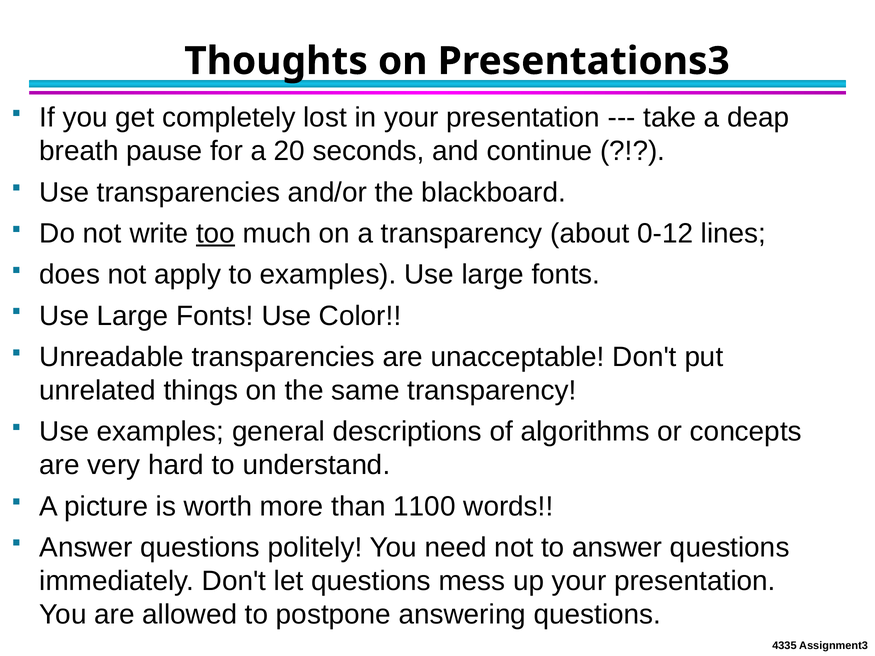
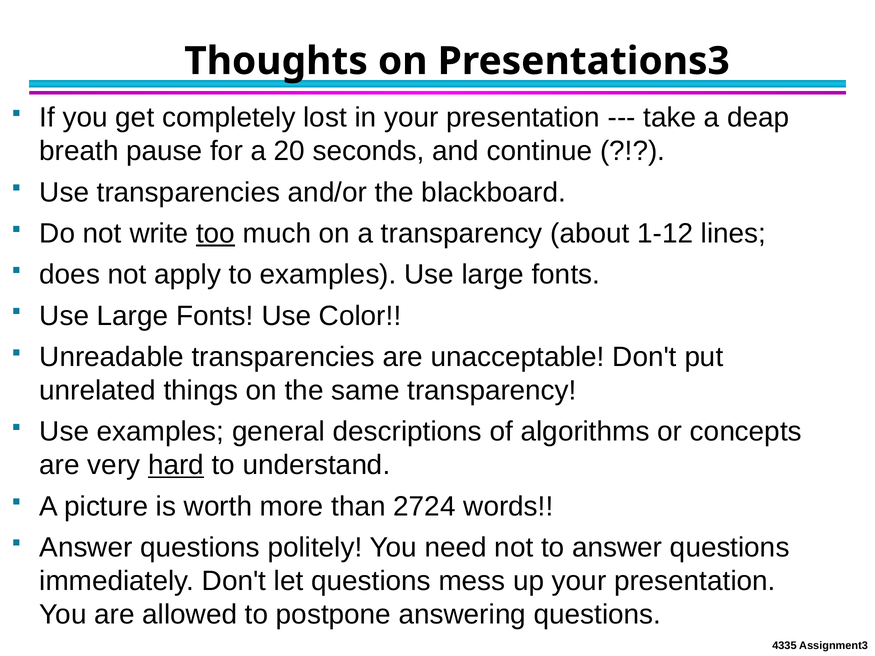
0-12: 0-12 -> 1-12 (665, 234)
hard underline: none -> present (176, 465)
1100: 1100 -> 2724 (424, 506)
